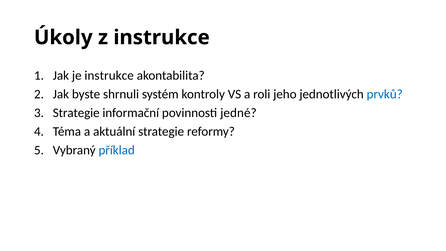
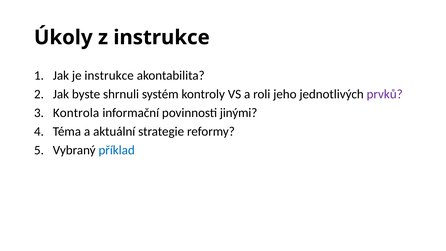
prvků colour: blue -> purple (385, 94)
Strategie: Strategie -> Kontrola (76, 113)
jedné: jedné -> jinými (239, 113)
